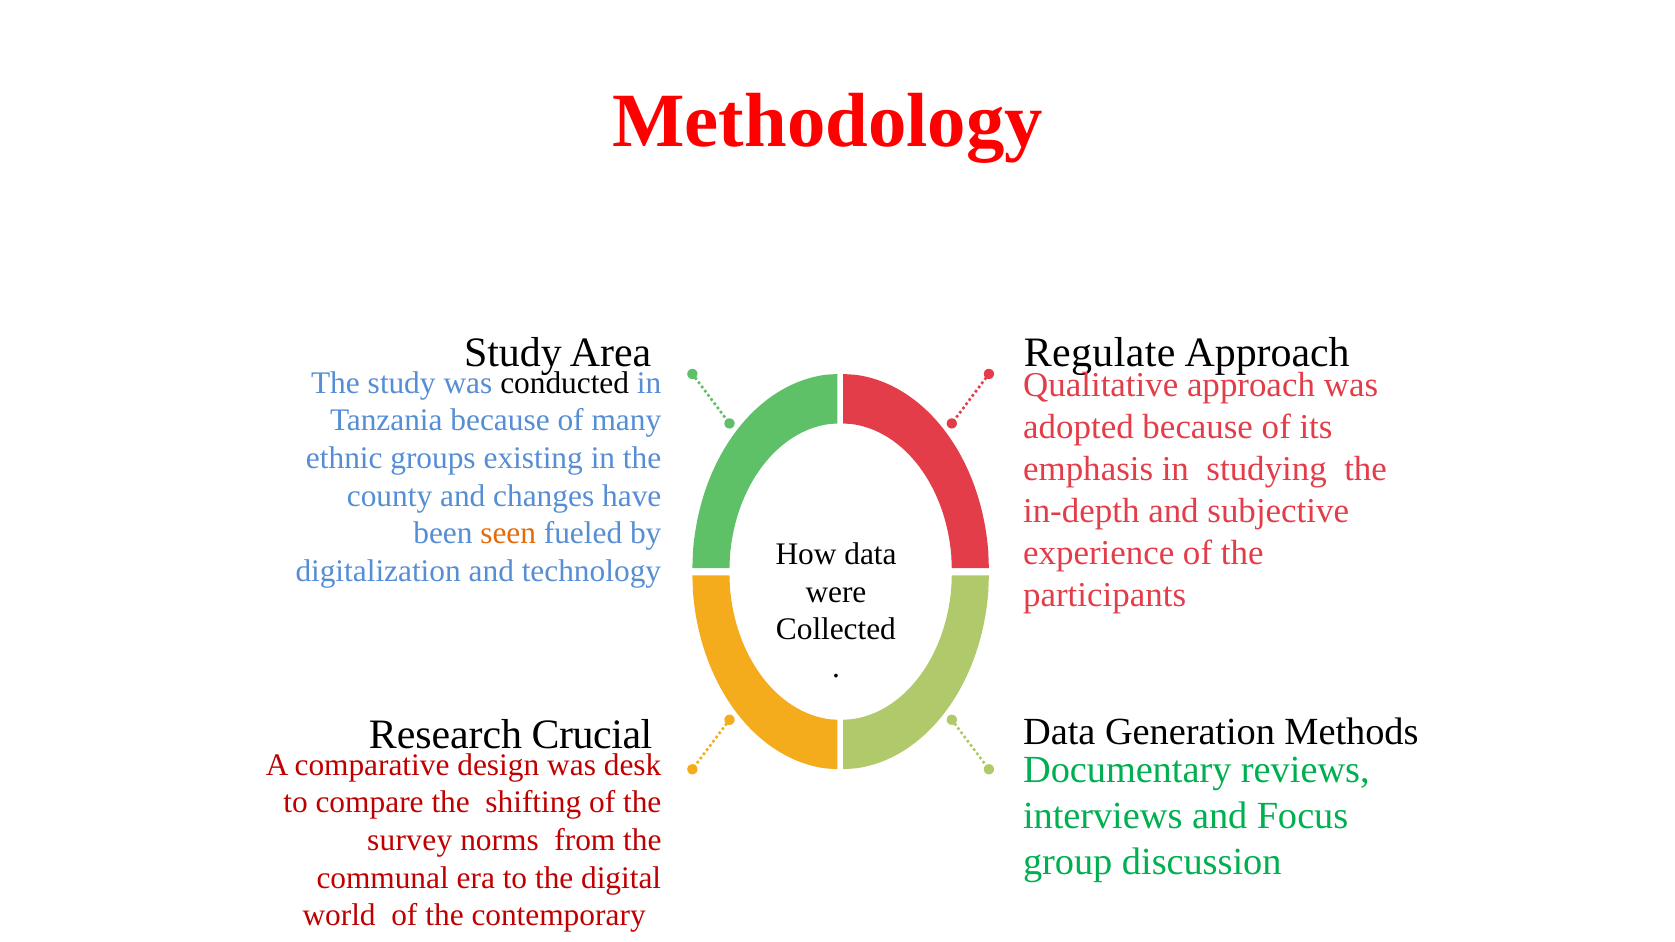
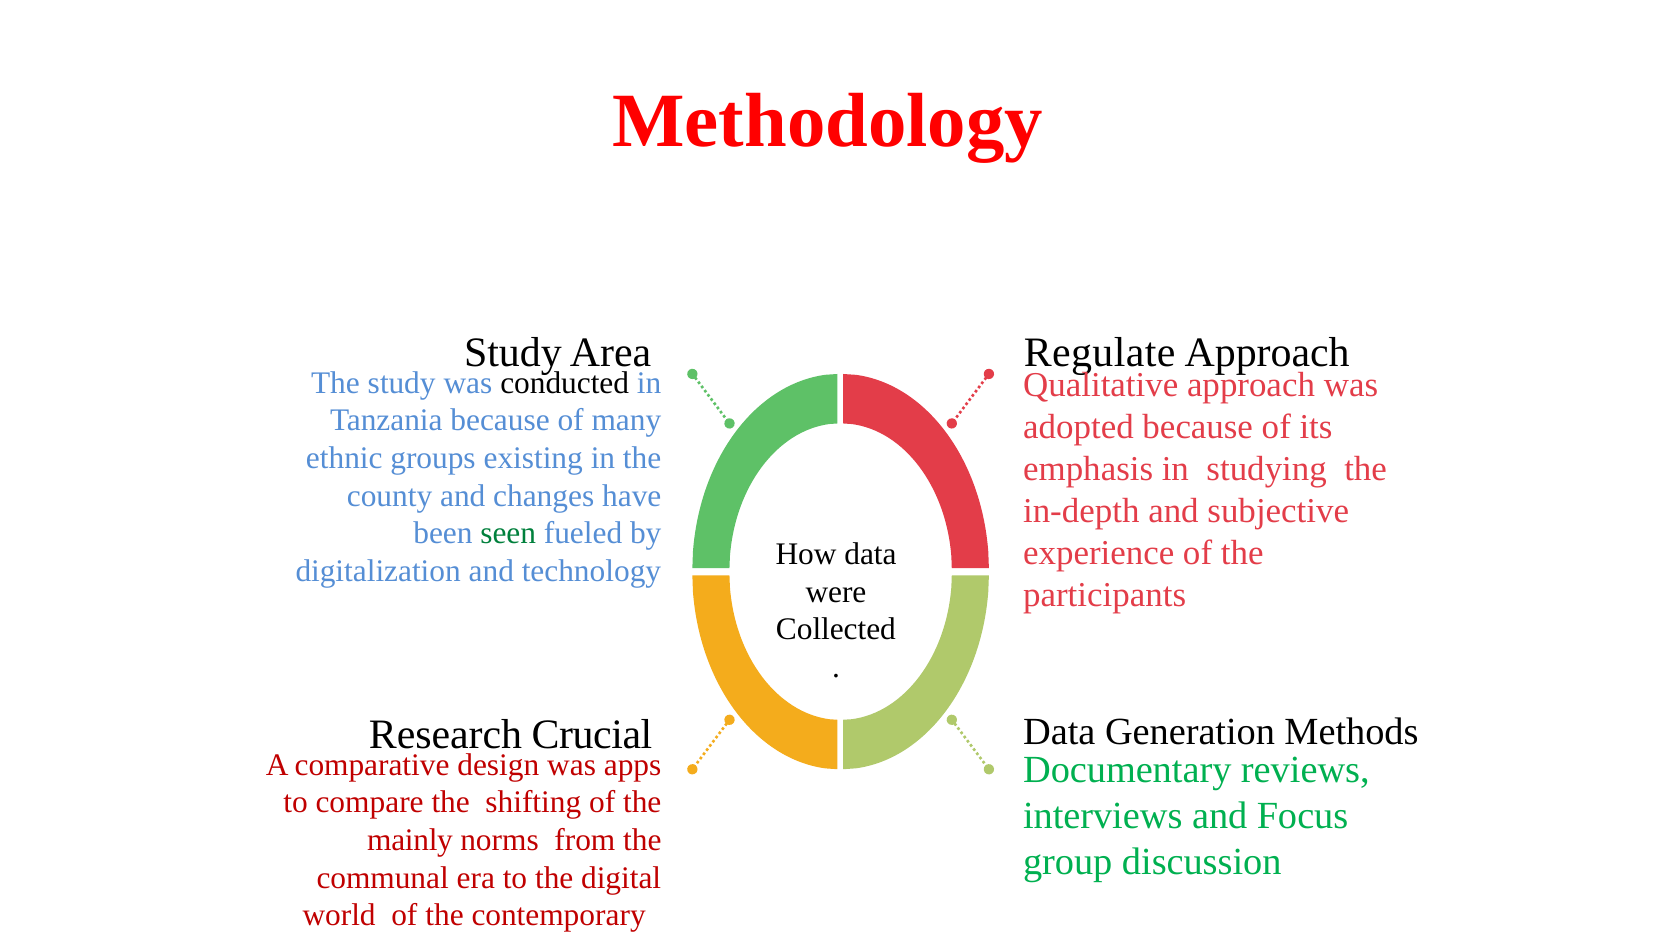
seen colour: orange -> green (508, 534)
desk: desk -> apps (633, 765)
survey: survey -> mainly (410, 840)
